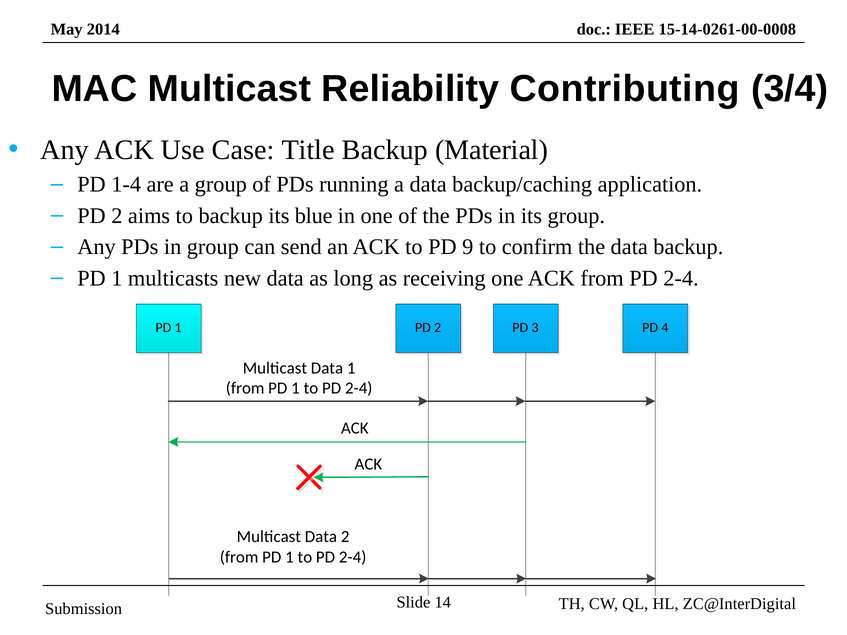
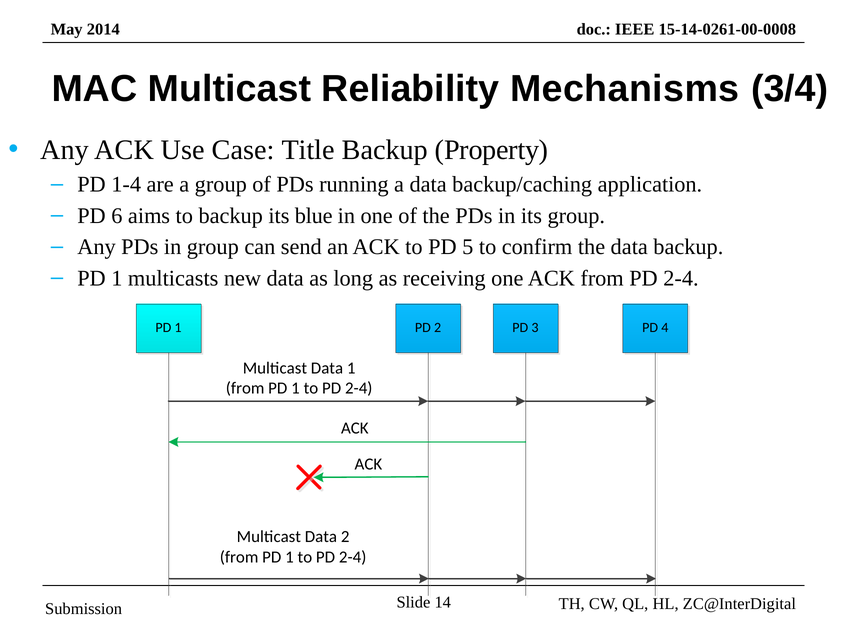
Contributing: Contributing -> Mechanisms (625, 89)
Material: Material -> Property (492, 150)
2: 2 -> 6 (117, 216)
9: 9 -> 5 (468, 247)
